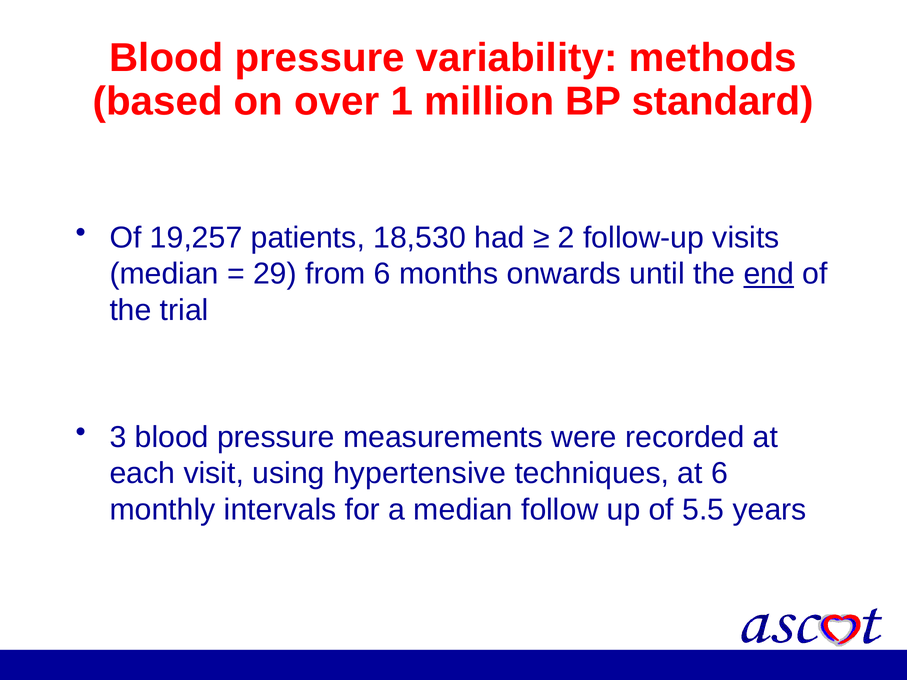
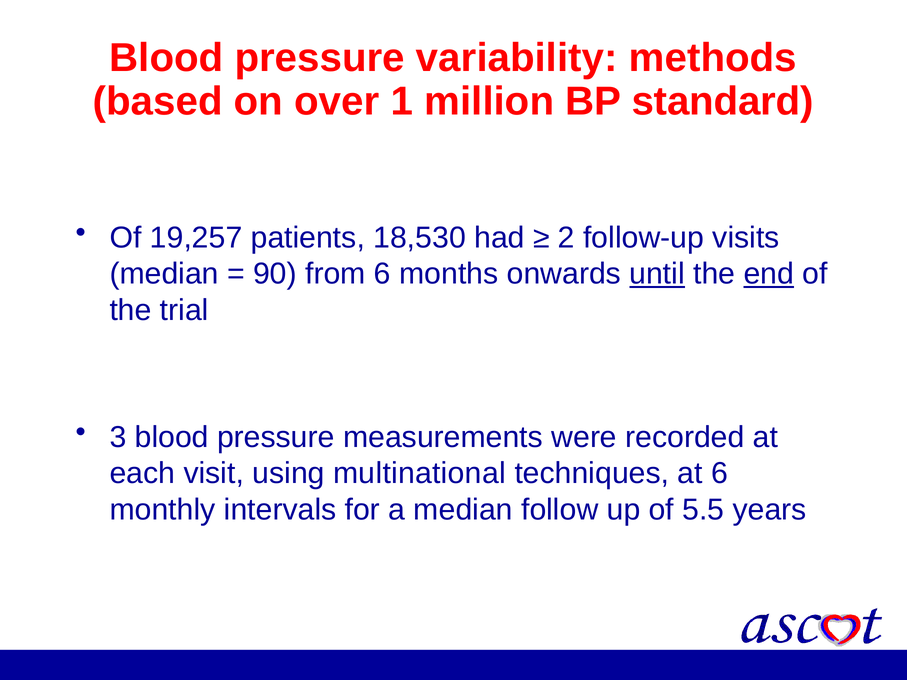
29: 29 -> 90 (275, 274)
until underline: none -> present (657, 274)
hypertensive: hypertensive -> multinational (419, 474)
